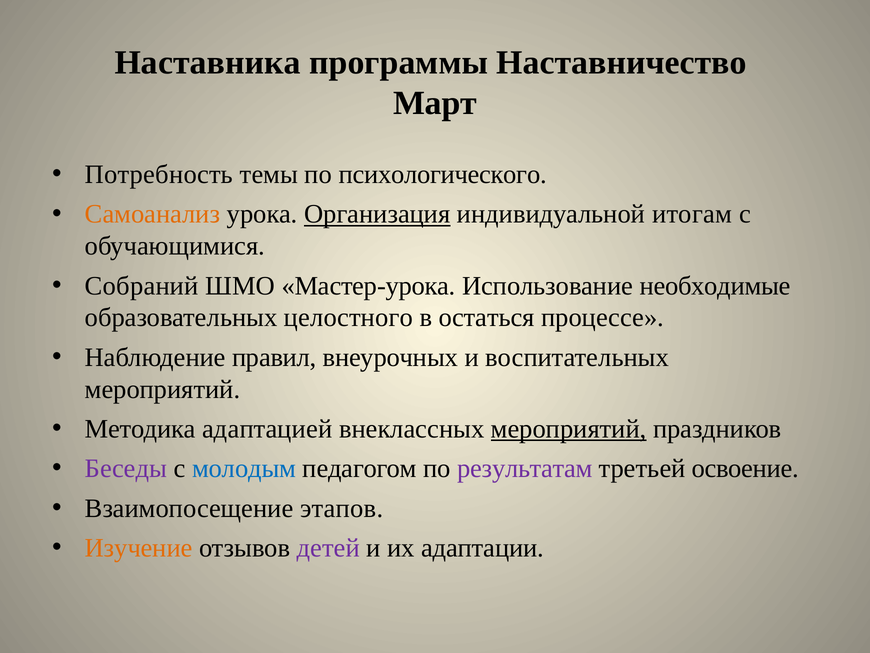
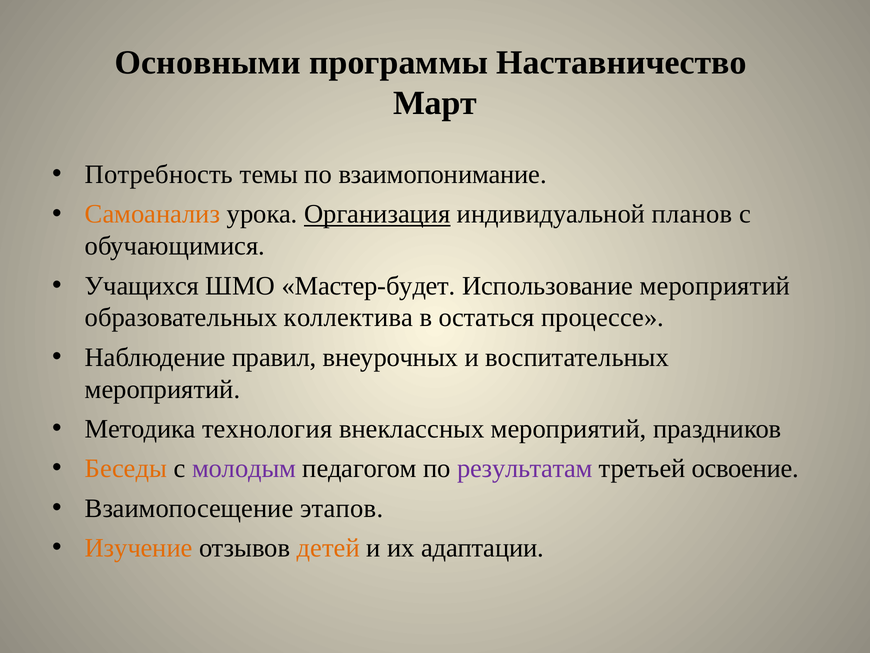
Наставника: Наставника -> Основными (208, 63)
психологического: психологического -> взаимопонимание (443, 174)
итогам: итогам -> планов (692, 214)
Собраний: Собраний -> Учащихся (142, 286)
Мастер-урока: Мастер-урока -> Мастер-будет (369, 286)
Использование необходимые: необходимые -> мероприятий (715, 286)
целостного: целостного -> коллектива (348, 317)
адаптацией: адаптацией -> технология (267, 429)
мероприятий underline: present -> none (569, 429)
Беседы colour: purple -> orange (126, 468)
молодым colour: blue -> purple (244, 468)
детей colour: purple -> orange (328, 547)
